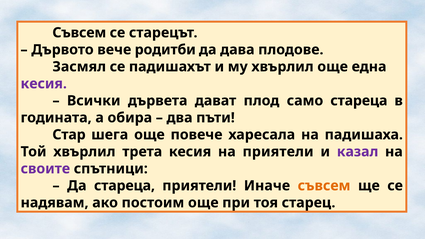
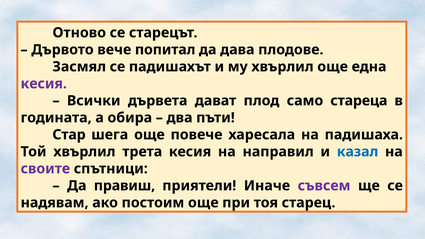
Съвсем: Съвсем -> Отново (79, 33)
родитби: родитби -> попитал (165, 50)
на приятели: приятели -> направил (278, 152)
казал colour: purple -> blue (358, 152)
Да стареца: стареца -> правиш (124, 186)
съвсем colour: orange -> purple (324, 186)
